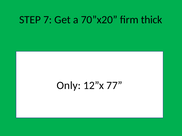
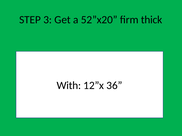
7: 7 -> 3 (48, 20)
70”x20: 70”x20 -> 52”x20 (99, 20)
Only: Only -> With (69, 86)
77: 77 -> 36 (114, 86)
